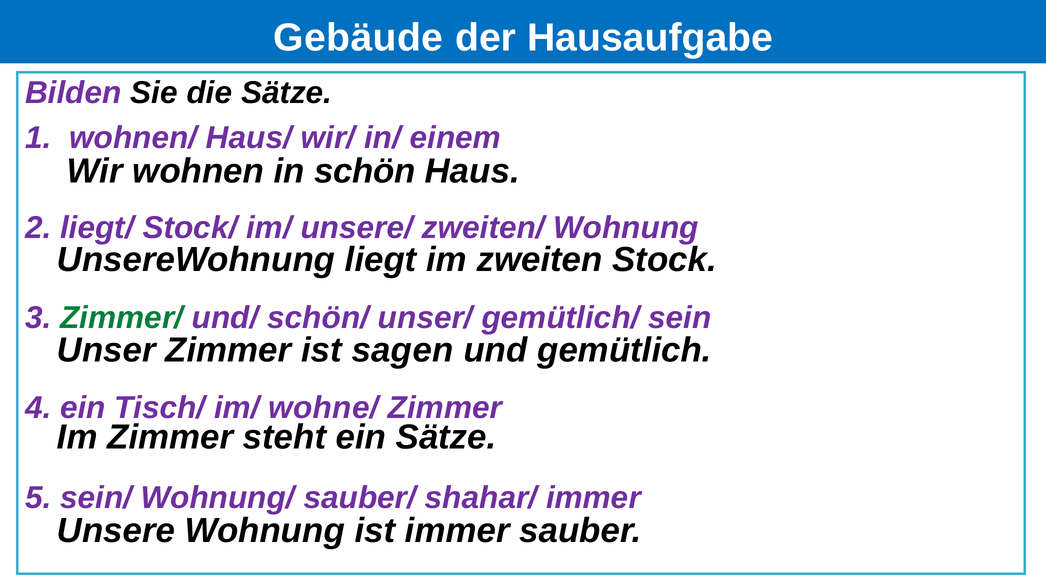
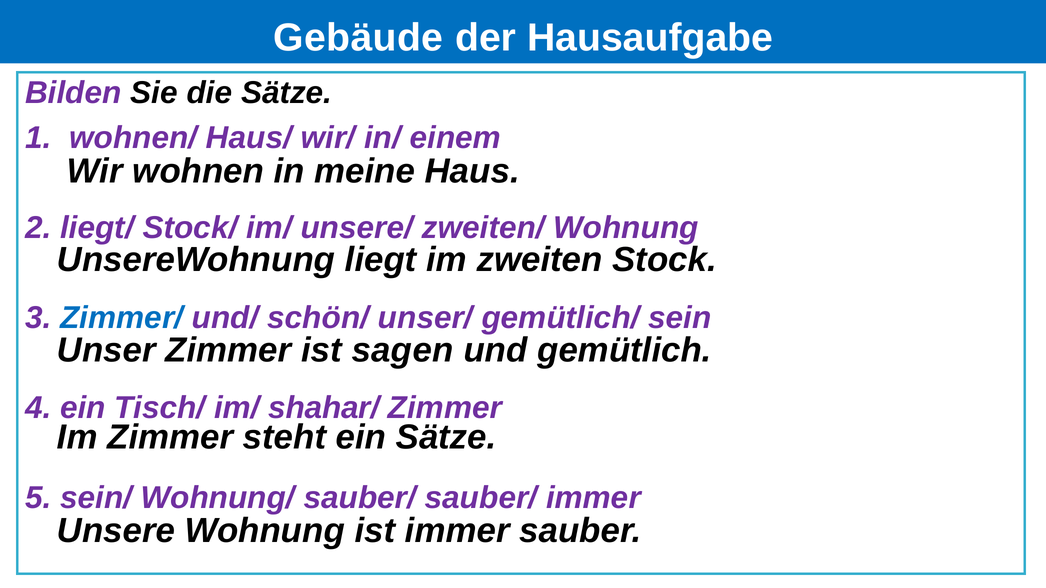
schön: schön -> meine (365, 171)
Zimmer/ colour: green -> blue (122, 318)
wohne/: wohne/ -> shahar/ (324, 408)
sauber/ shahar/: shahar/ -> sauber/ (481, 498)
